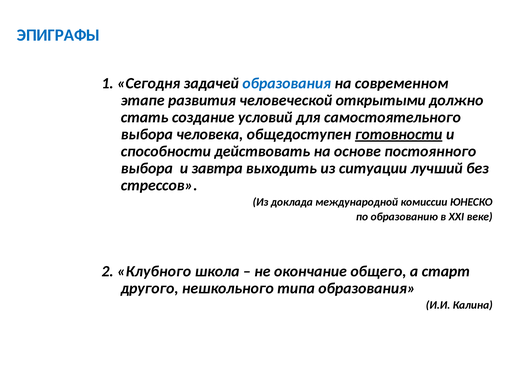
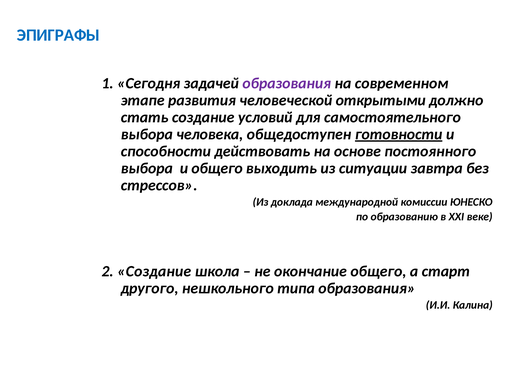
образования colour: blue -> purple (287, 83)
и завтра: завтра -> общего (217, 168)
лучший: лучший -> завтра (437, 168)
2 Клубного: Клубного -> Создание (154, 271)
